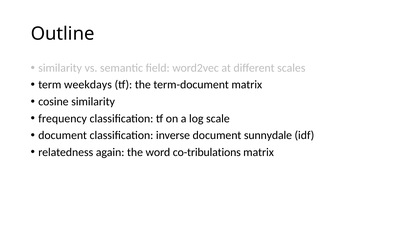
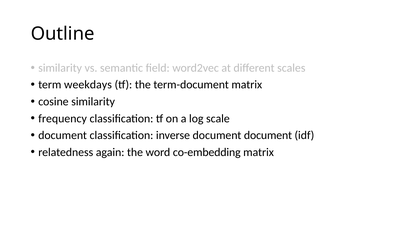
document sunnydale: sunnydale -> document (268, 136)
co-tribulations: co-tribulations -> co-embedding (207, 153)
